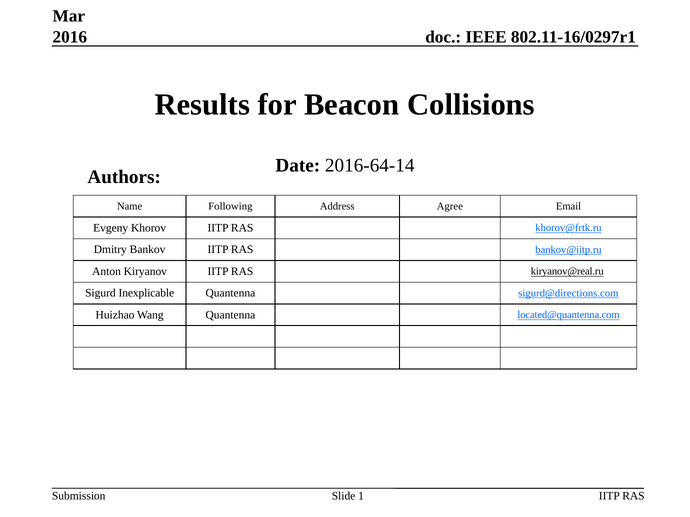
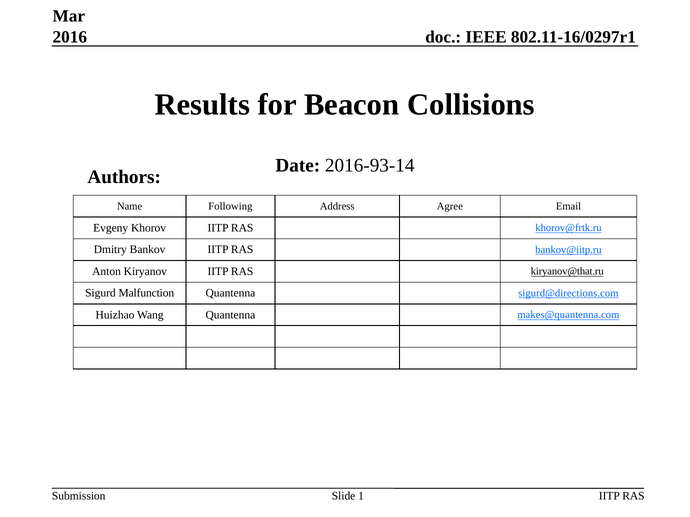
2016-64-14: 2016-64-14 -> 2016-93-14 (370, 166)
kiryanov@real.ru: kiryanov@real.ru -> kiryanov@that.ru (567, 272)
Inexplicable: Inexplicable -> Malfunction (146, 293)
located@quantenna.com: located@quantenna.com -> makes@quantenna.com (568, 315)
